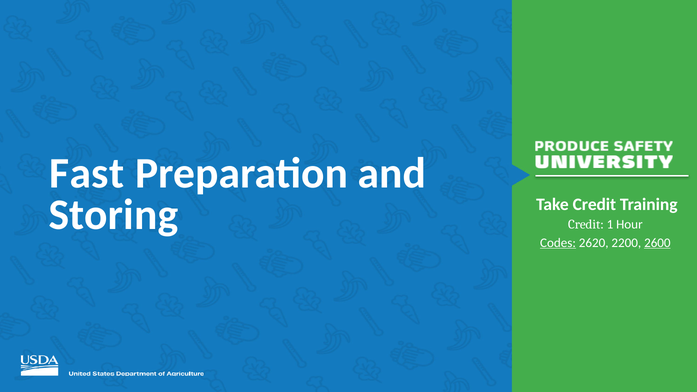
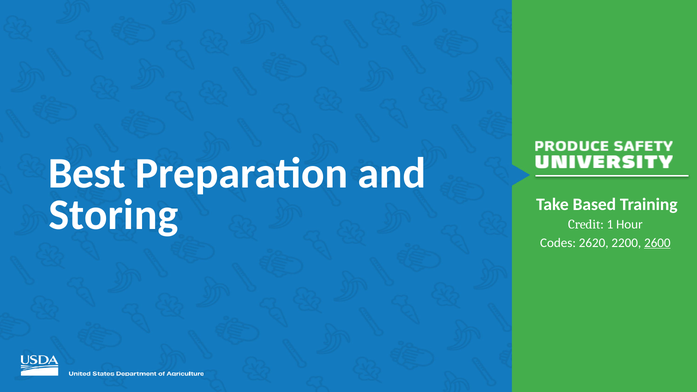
Fast: Fast -> Best (87, 173)
Take Credit: Credit -> Based (594, 204)
Codes underline: present -> none (558, 243)
